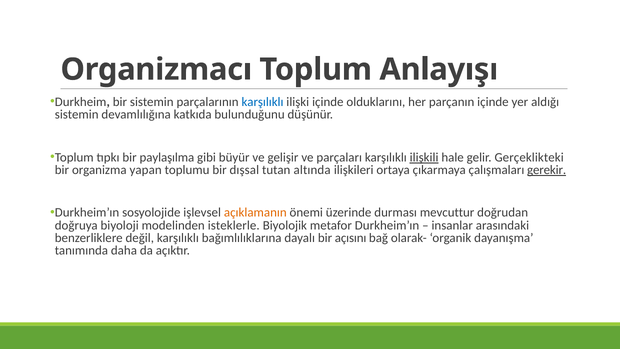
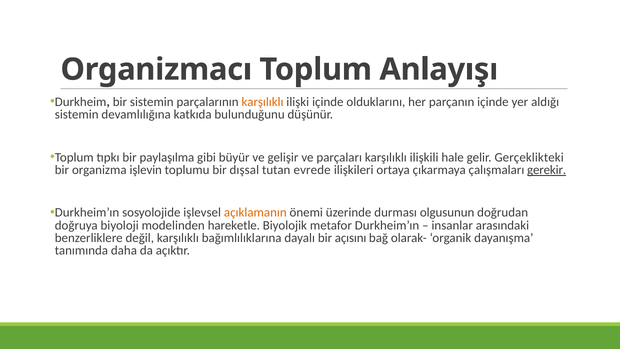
karşılıklı colour: blue -> orange (262, 102)
ilişkili underline: present -> none (424, 157)
yapan: yapan -> işlevin (146, 170)
altında: altında -> evrede (312, 170)
mevcuttur: mevcuttur -> olgusunun (447, 213)
isteklerle: isteklerle -> hareketle (234, 225)
